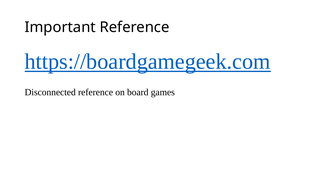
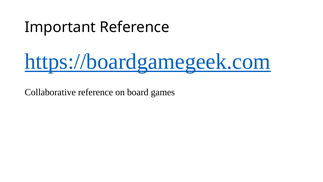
Disconnected: Disconnected -> Collaborative (50, 92)
